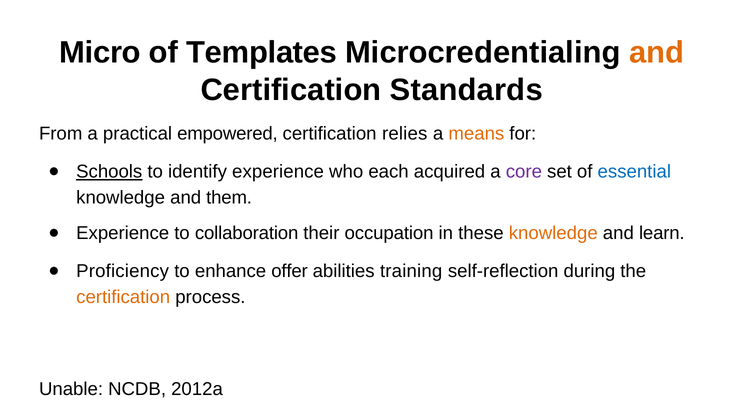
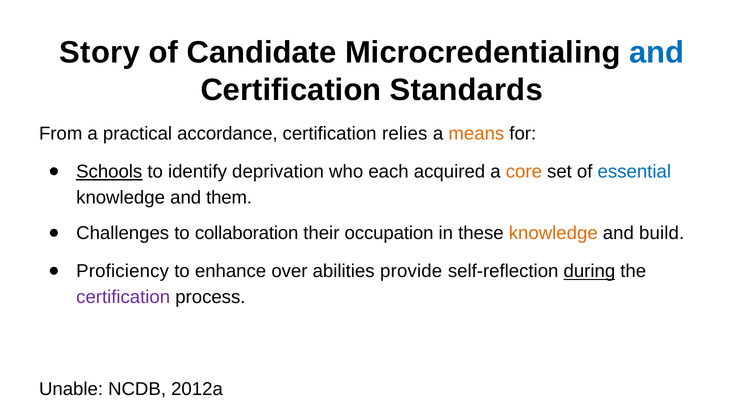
Micro: Micro -> Story (100, 53)
Templates: Templates -> Candidate (262, 53)
and colour: orange -> blue (657, 53)
empowered: empowered -> accordance (227, 134)
identify experience: experience -> deprivation (278, 172)
core colour: purple -> orange (524, 172)
Experience: Experience -> Challenges (123, 234)
learn: learn -> build (662, 234)
offer: offer -> over (289, 272)
training: training -> provide (411, 272)
during underline: none -> present (589, 272)
certification colour: orange -> purple (123, 297)
